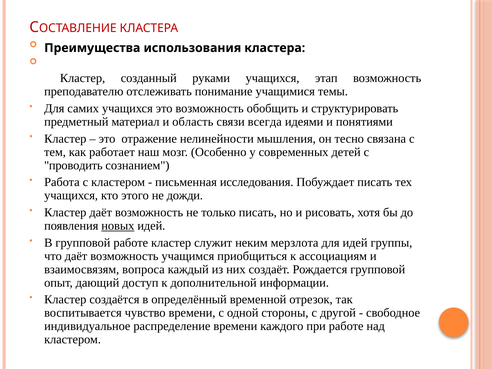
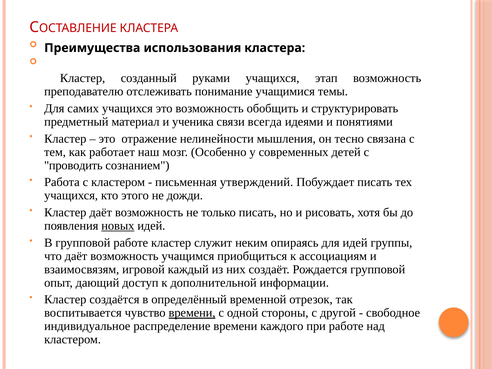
область: область -> ученика (193, 122)
исследования: исследования -> утверждений (257, 182)
мерзлота: мерзлота -> опираясь (295, 243)
вопроса: вопроса -> игровой (144, 269)
времени underline: none -> present (192, 313)
